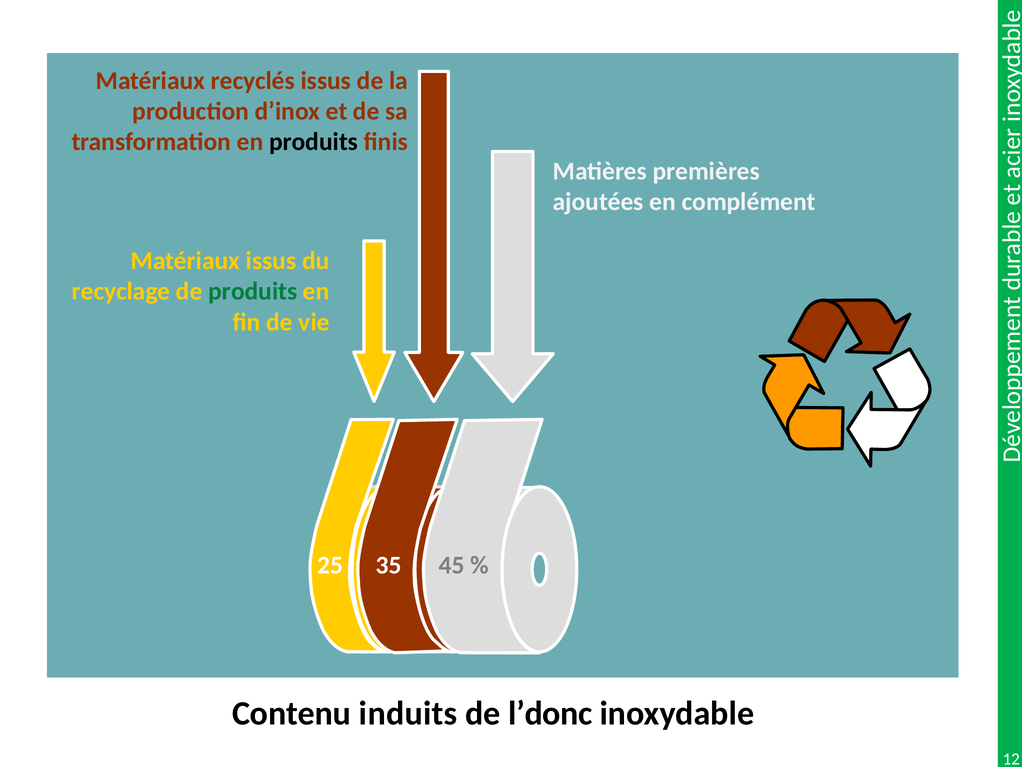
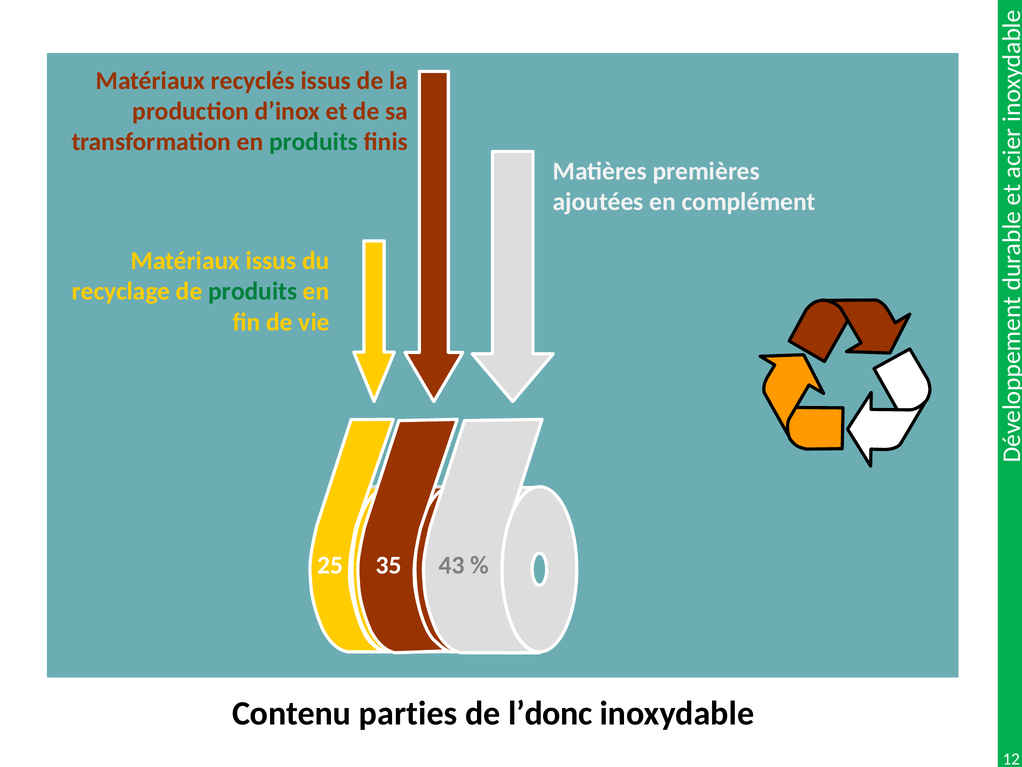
produits colour: black -> green (314, 142)
45: 45 -> 43 (452, 565)
induits: induits -> parties (408, 713)
